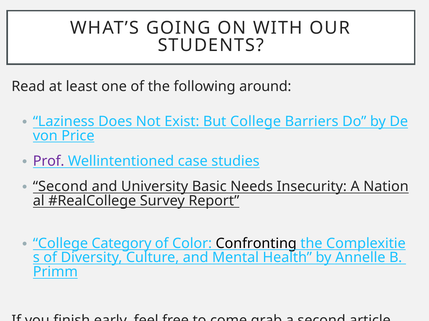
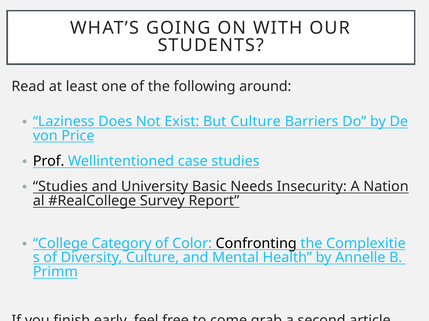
But College: College -> Culture (256, 122)
Prof colour: purple -> black (49, 161)
Second: Second -> Studies (60, 187)
